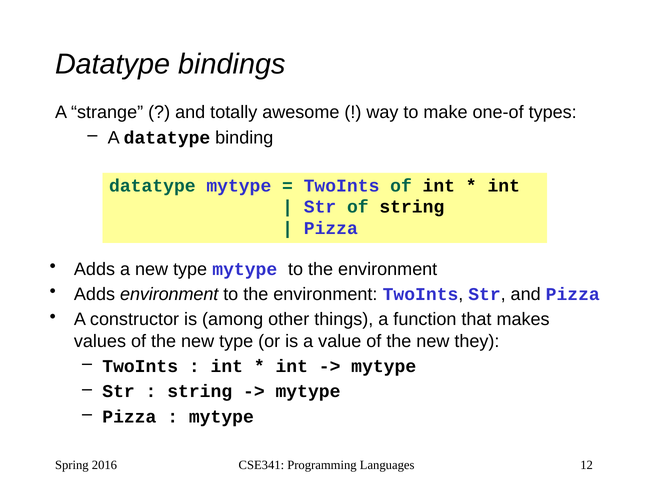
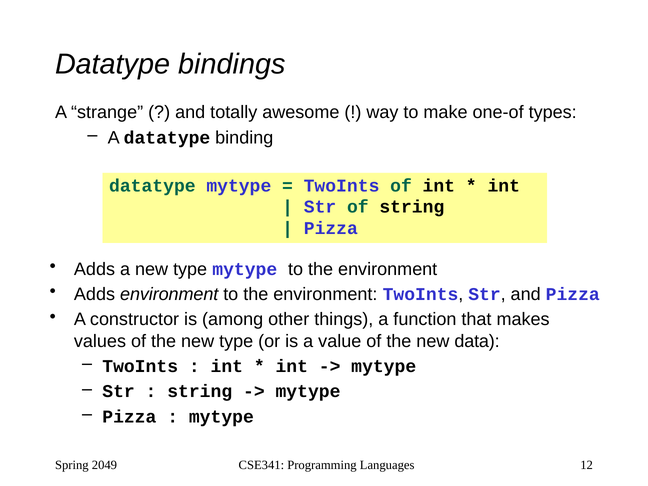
they: they -> data (477, 341)
2016: 2016 -> 2049 (104, 465)
